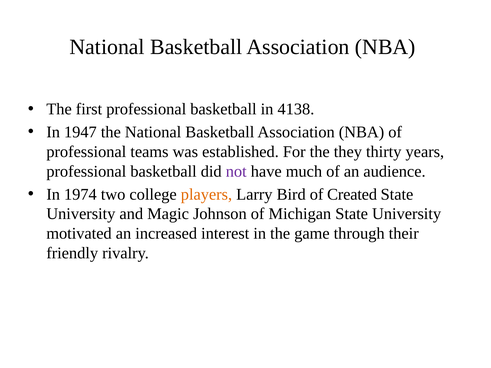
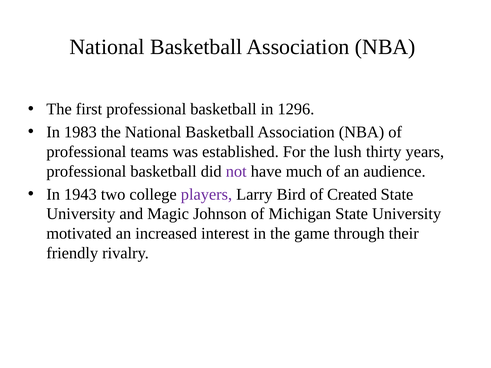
4138: 4138 -> 1296 (296, 109)
1947: 1947 -> 1983 (80, 132)
they: they -> lush (348, 152)
1974: 1974 -> 1943 (80, 194)
players colour: orange -> purple (206, 194)
